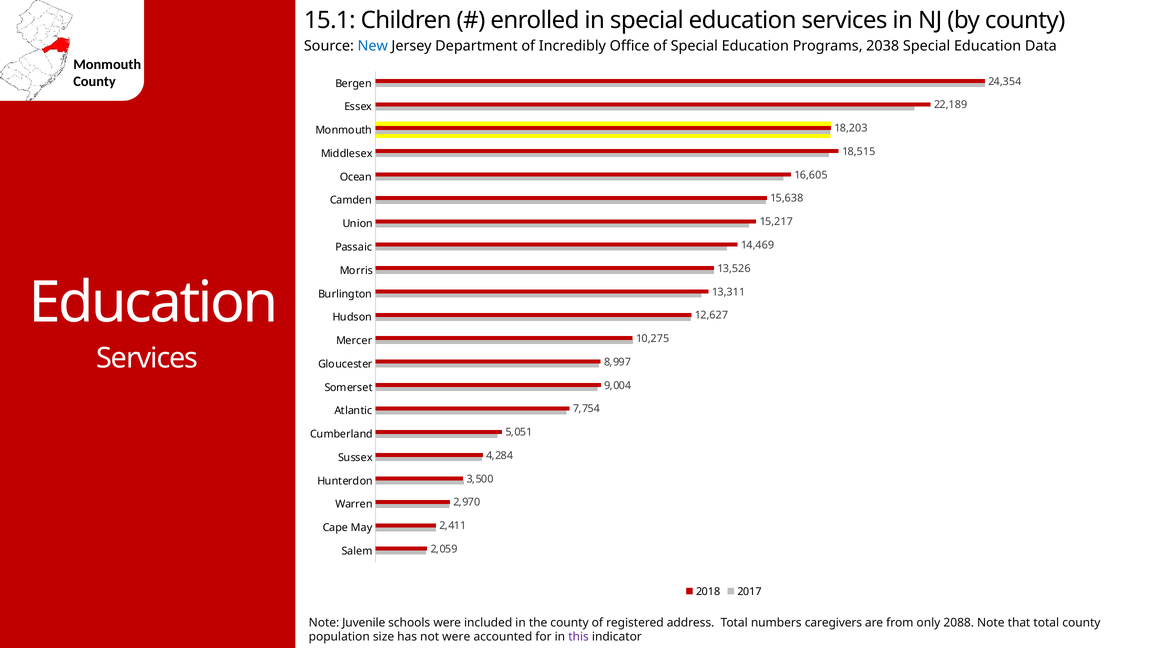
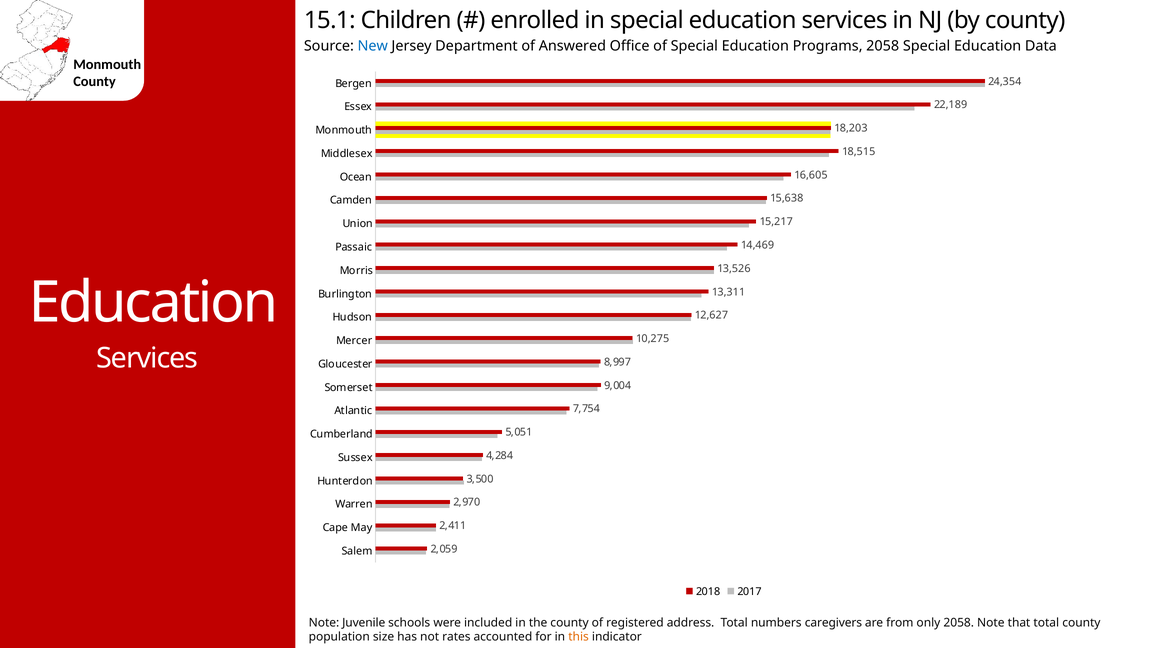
Incredibly: Incredibly -> Answered (572, 46)
Programs 2038: 2038 -> 2058 (883, 46)
only 2088: 2088 -> 2058 (959, 623)
not were: were -> rates (456, 638)
this colour: purple -> orange (579, 638)
